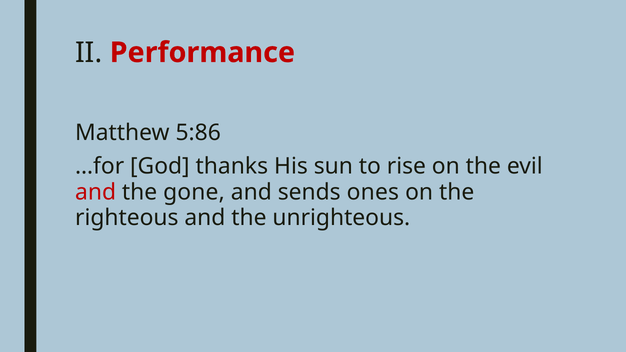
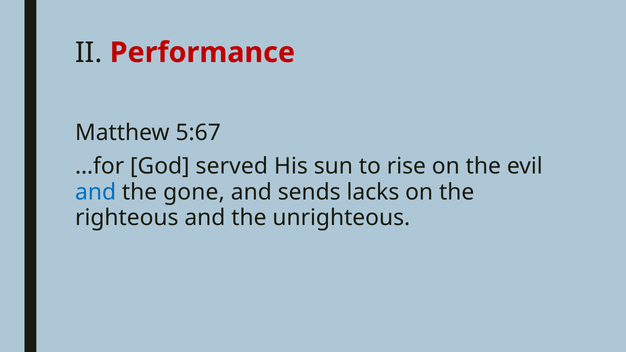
5:86: 5:86 -> 5:67 (198, 133)
thanks: thanks -> served (232, 166)
and colour: red -> blue (96, 192)
ones: ones -> lacks (373, 192)
